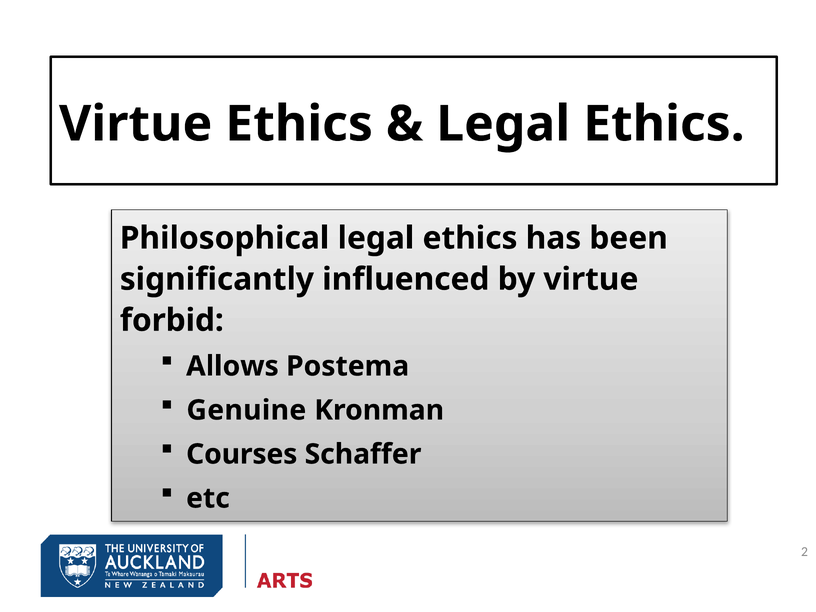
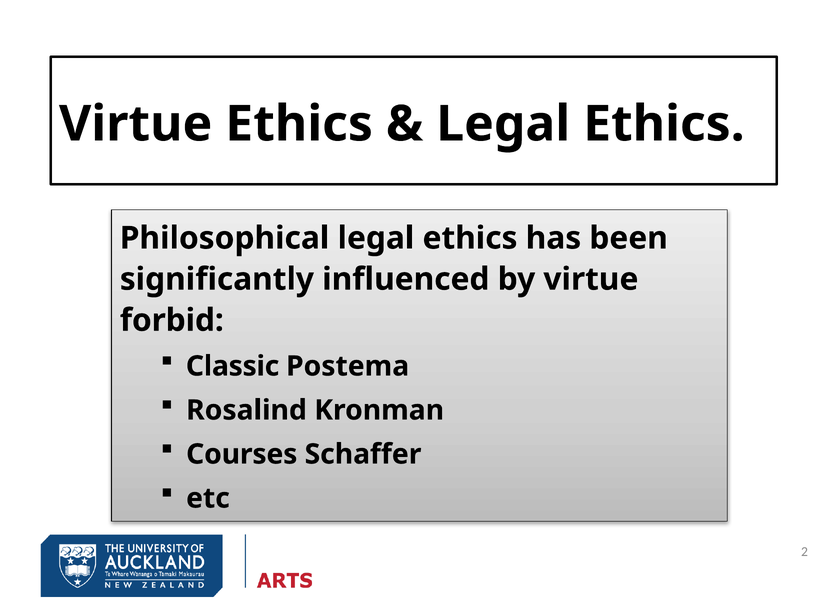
Allows: Allows -> Classic (233, 366)
Genuine: Genuine -> Rosalind (246, 410)
